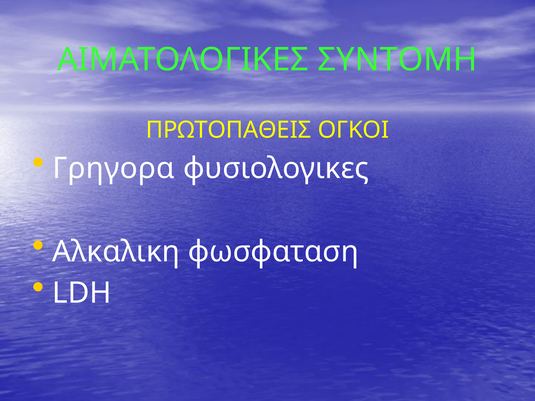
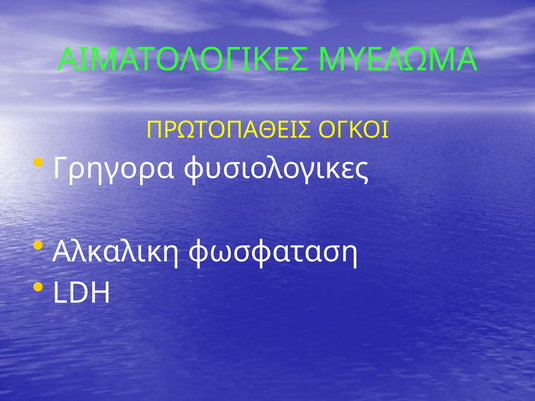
ΣΥΝΤΟΜΗ: ΣΥΝΤΟΜΗ -> ΜΥΕΛΩΜΑ (398, 60)
